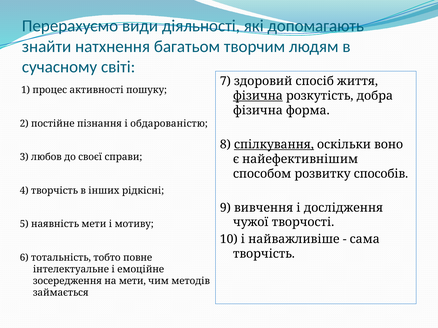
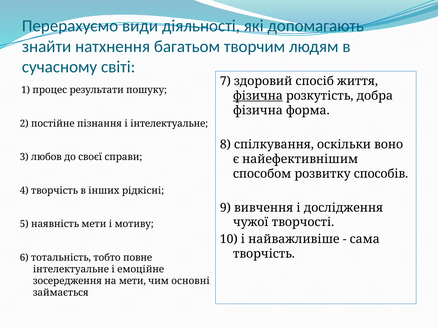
активності: активності -> результати (97, 90)
і обдарованістю: обдарованістю -> інтелектуальне (169, 124)
спілкування underline: present -> none (274, 145)
методів: методів -> основні (191, 281)
